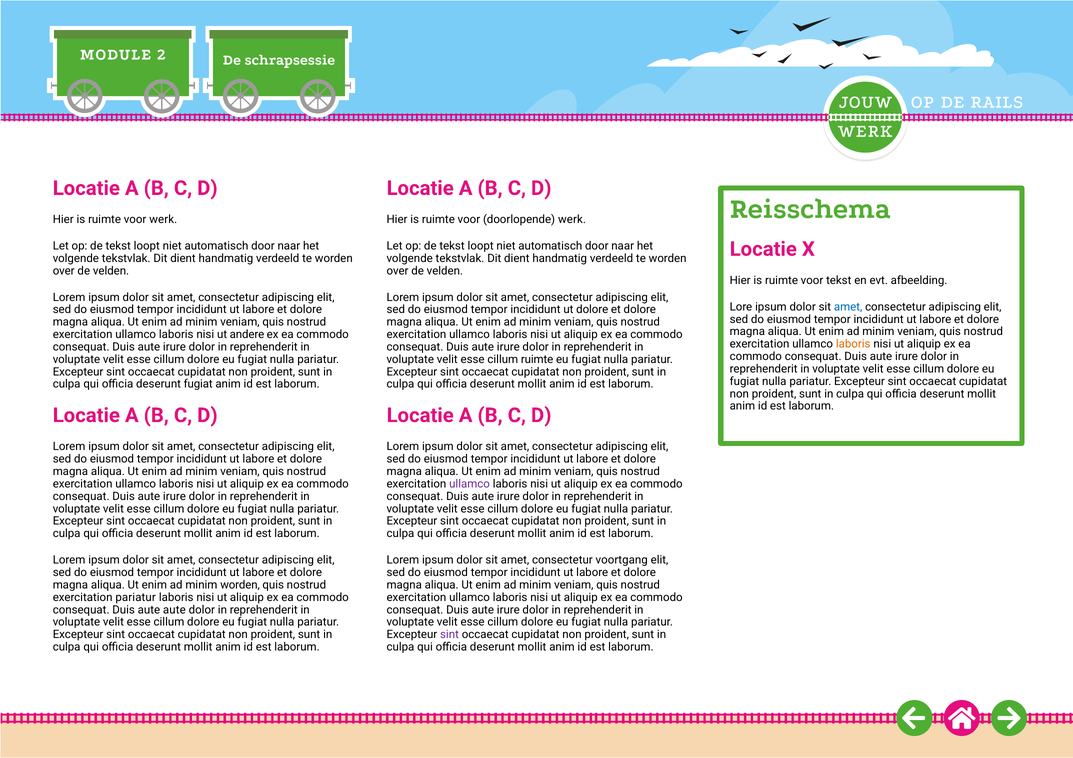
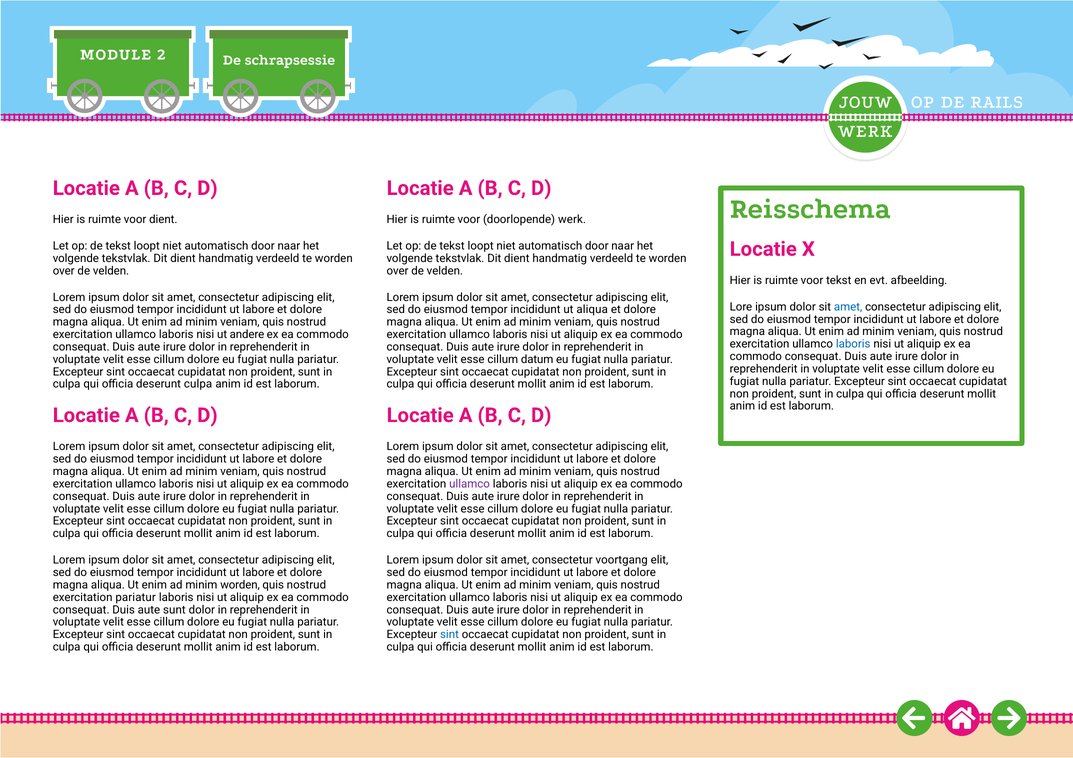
voor werk: werk -> dient (163, 220)
ut dolore: dolore -> aliqua (592, 310)
laboris colour: orange -> blue (853, 344)
cillum ruimte: ruimte -> datum (537, 360)
deserunt fugiat: fugiat -> culpa (198, 385)
aute aute: aute -> sunt (174, 610)
sint colour: purple -> blue (449, 635)
